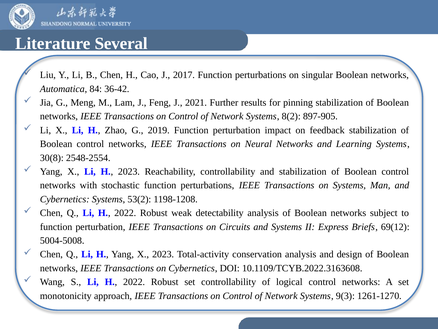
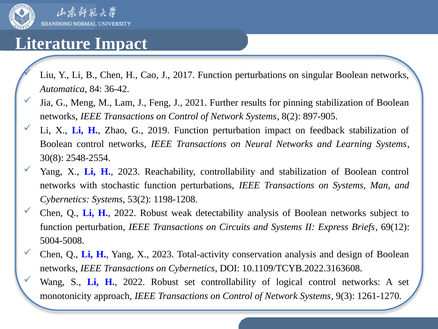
Literature Several: Several -> Impact (121, 43)
